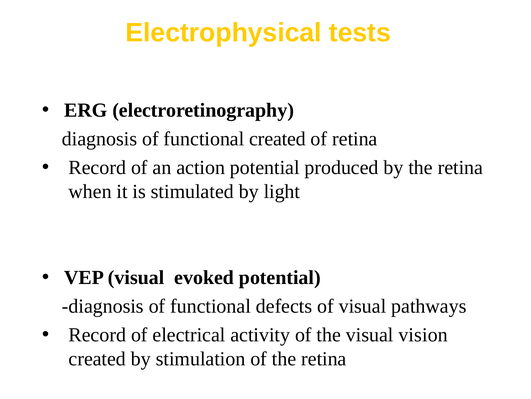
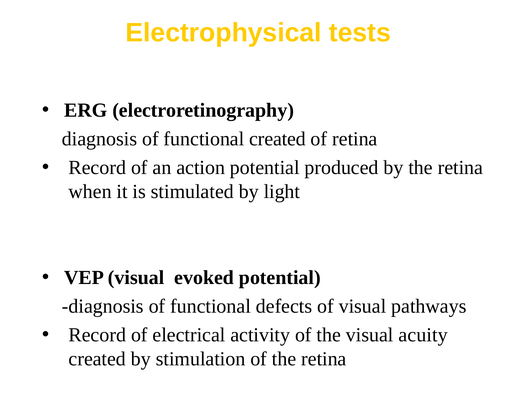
vision: vision -> acuity (423, 334)
